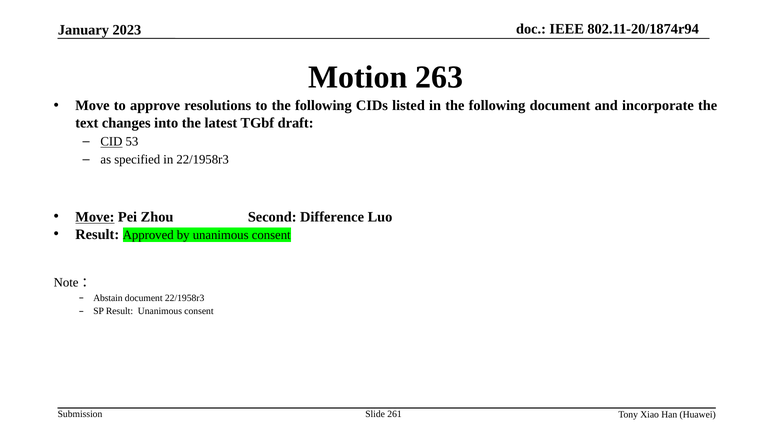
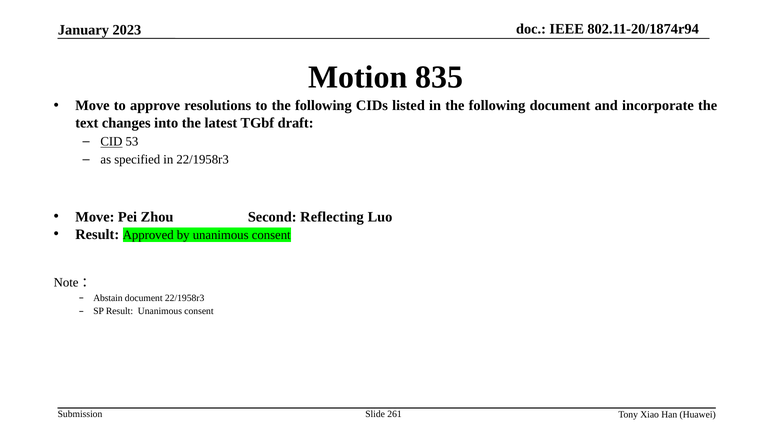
263: 263 -> 835 (439, 77)
Move underline: present -> none (95, 217)
Difference: Difference -> Reflecting (332, 217)
